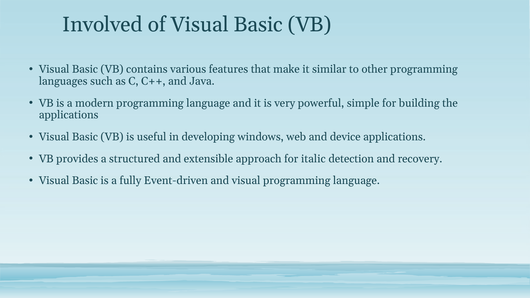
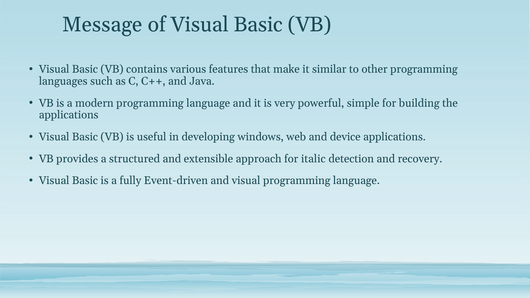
Involved: Involved -> Message (102, 25)
